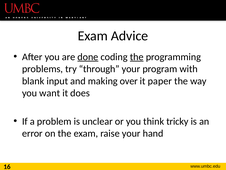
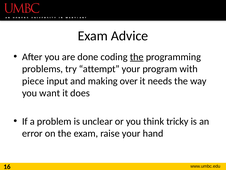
done underline: present -> none (88, 57)
through: through -> attempt (99, 69)
blank: blank -> piece (33, 81)
paper: paper -> needs (160, 81)
